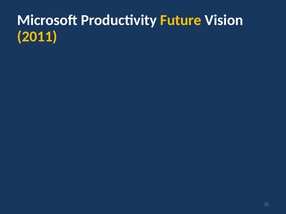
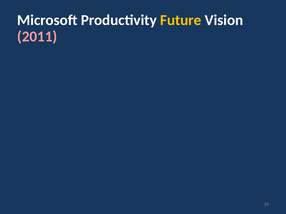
2011 colour: yellow -> pink (37, 37)
